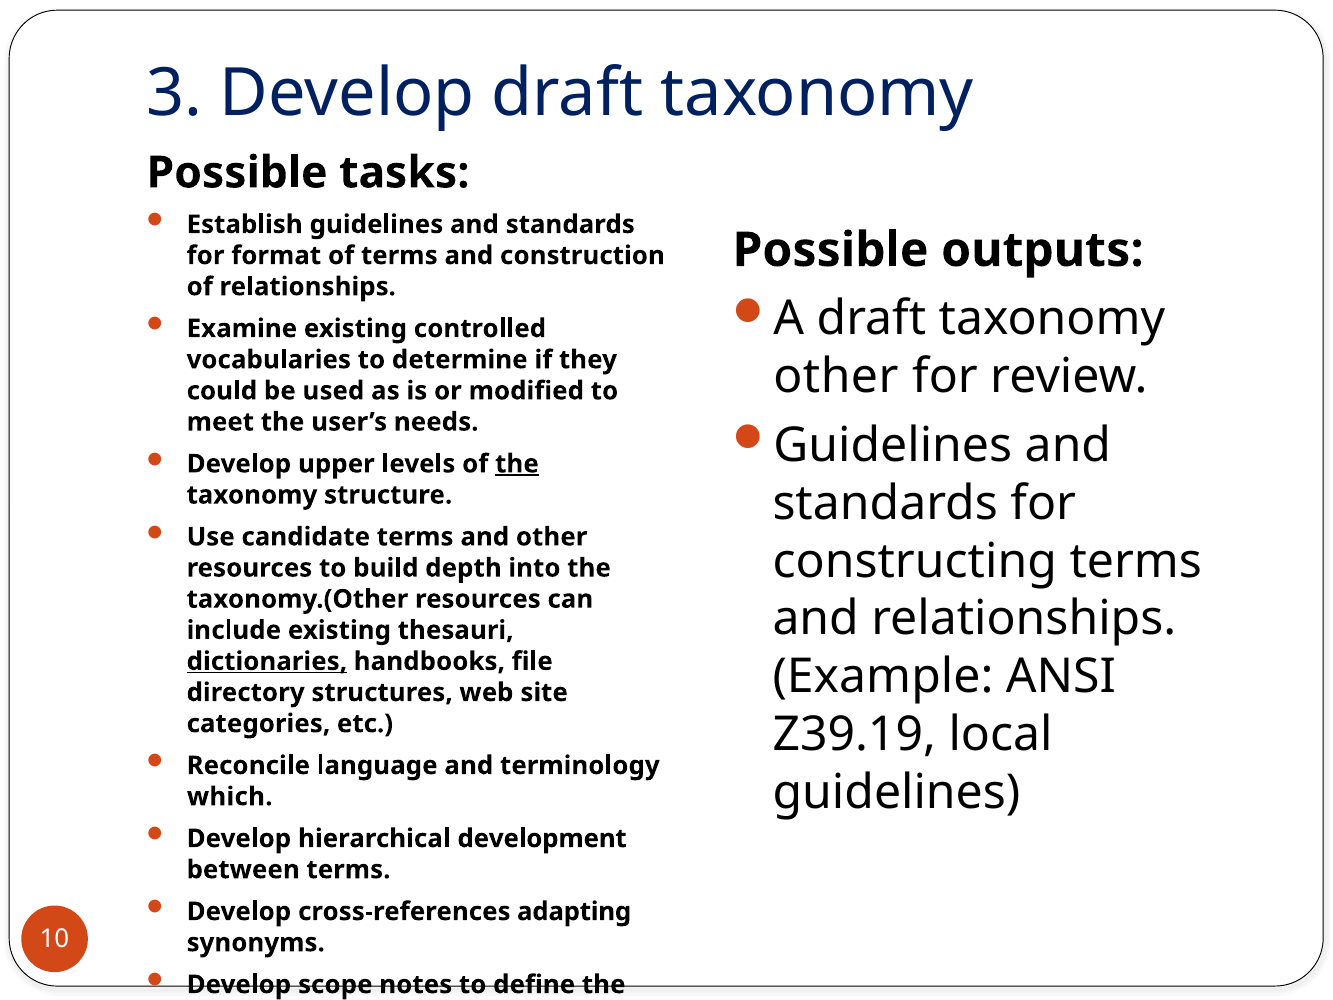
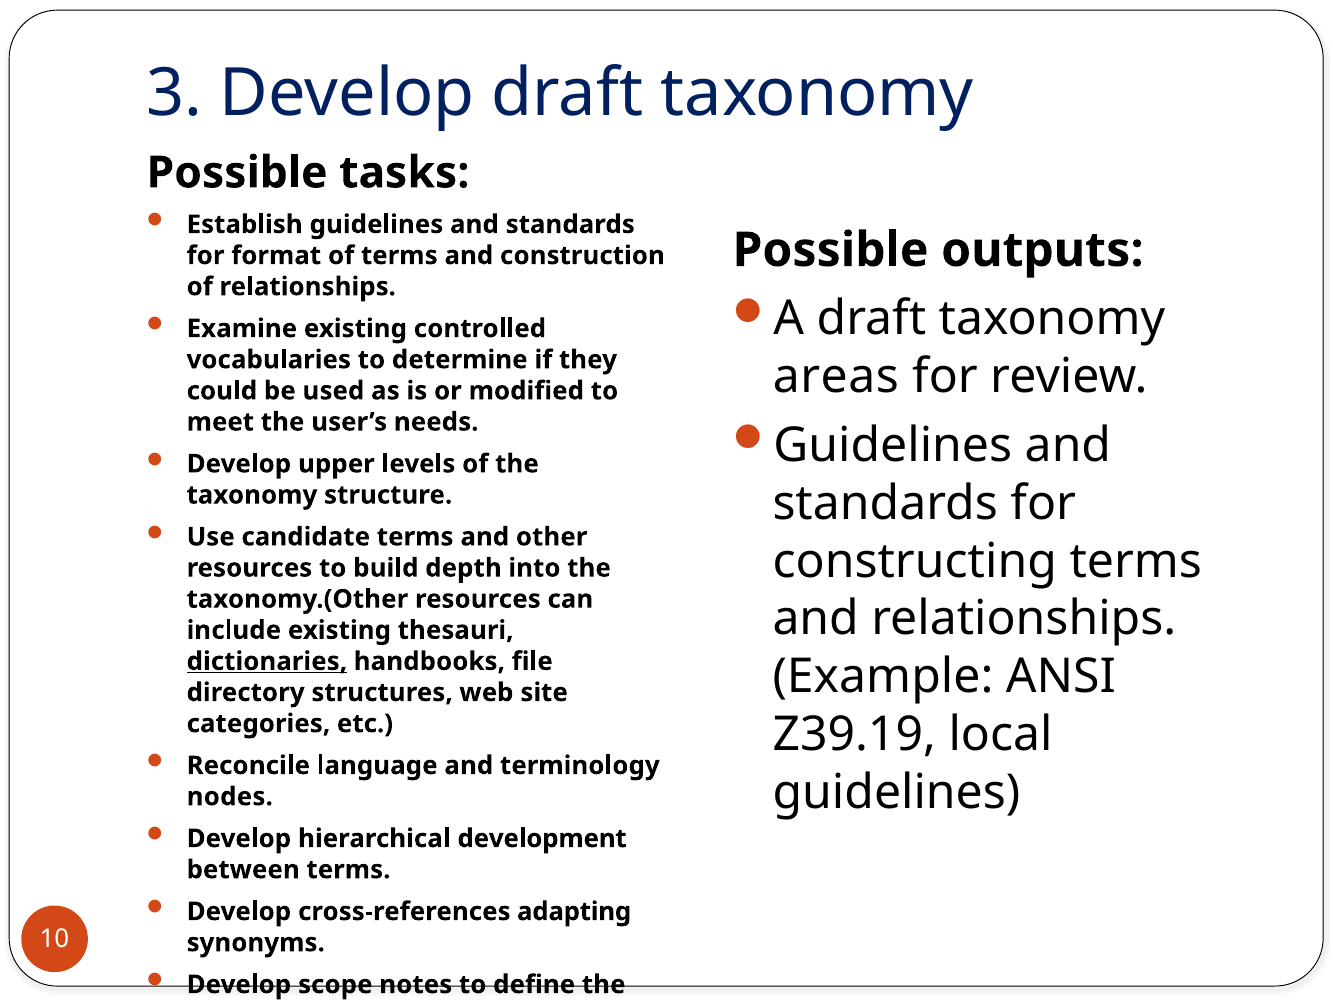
other: other -> areas (836, 377)
the underline: present -> none (517, 464)
which: which -> nodes (230, 796)
